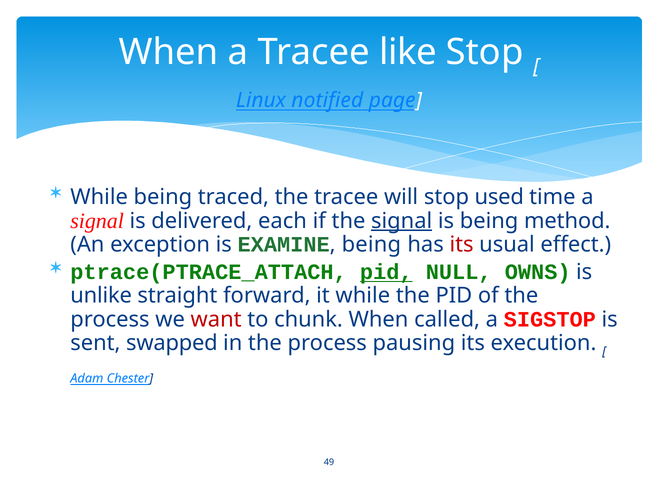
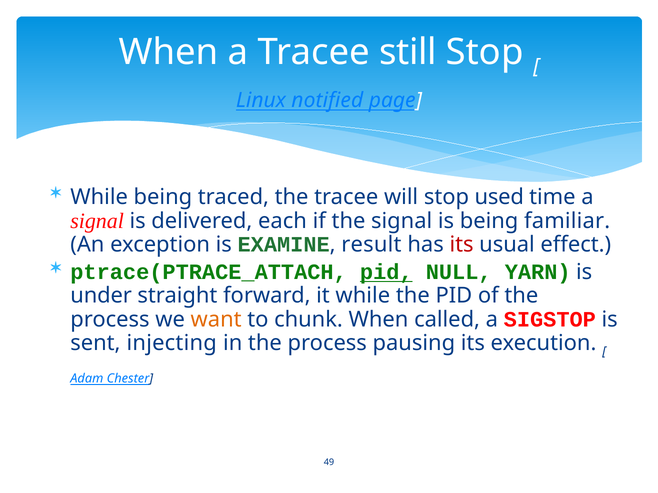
like: like -> still (408, 52)
signal underline: present -> none (402, 221)
method: method -> familiar (567, 221)
being: being -> result (371, 245)
OWNS: OWNS -> YARN (538, 272)
unlike: unlike -> under (101, 296)
want colour: red -> orange (216, 320)
swapped: swapped -> injecting (172, 343)
